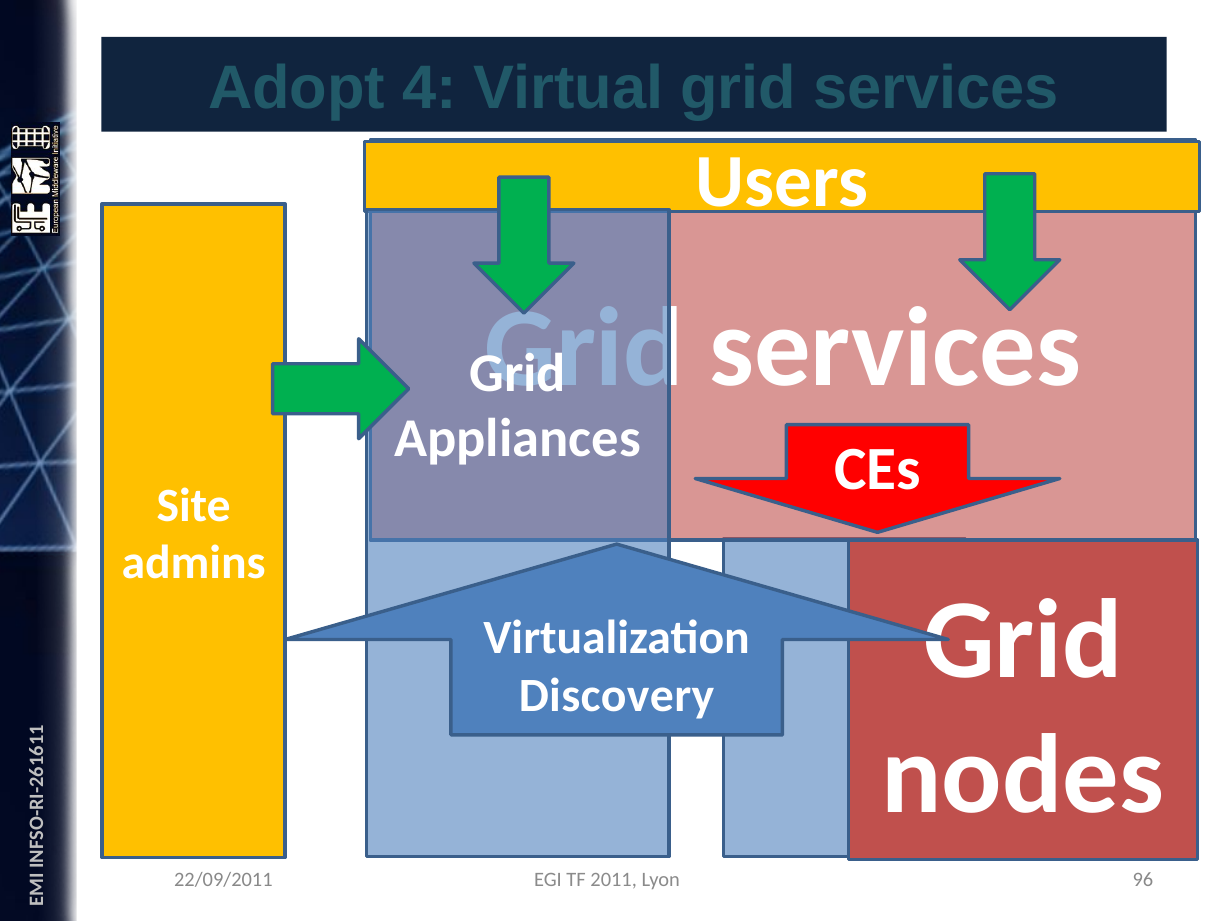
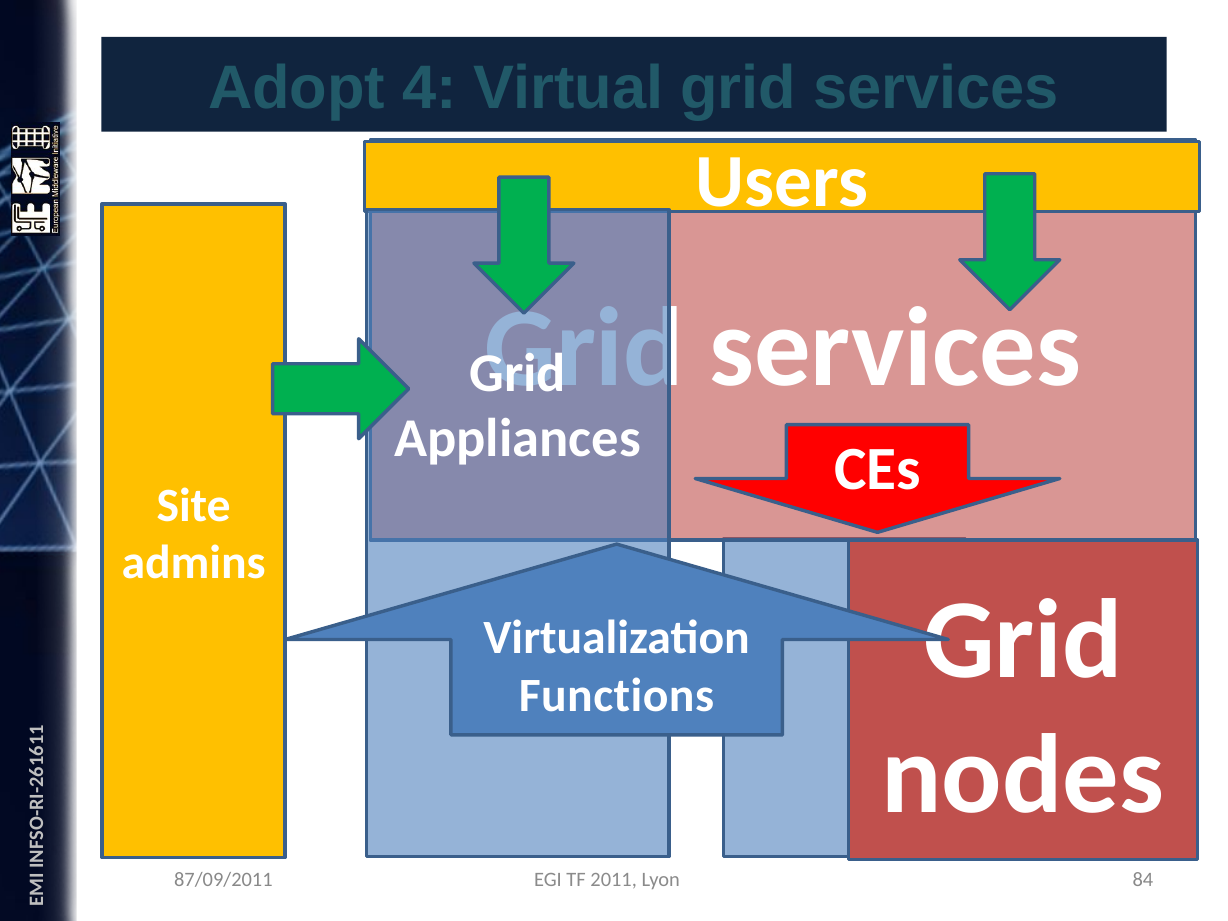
Discovery: Discovery -> Functions (616, 695)
22/09/2011: 22/09/2011 -> 87/09/2011 (223, 880)
96: 96 -> 84 (1143, 879)
